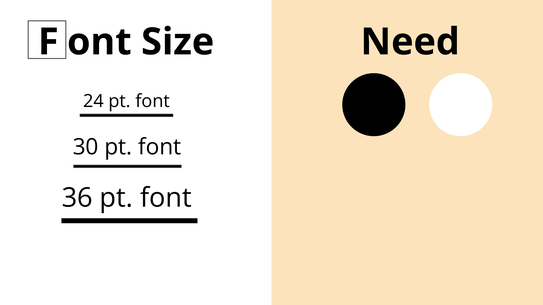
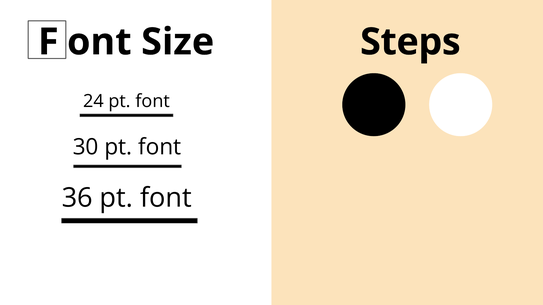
Need: Need -> Steps (410, 42)
